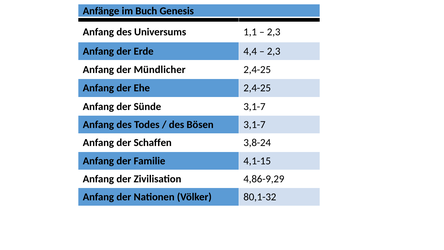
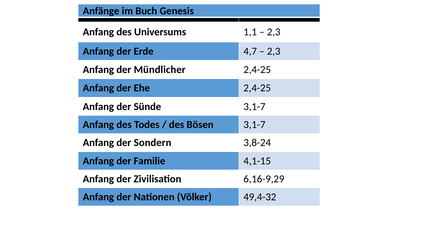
4,4: 4,4 -> 4,7 (250, 51)
Schaffen: Schaffen -> Sondern (153, 143)
4,86-9,29: 4,86-9,29 -> 6,16-9,29 (264, 179)
80,1-32: 80,1-32 -> 49,4-32 (260, 197)
